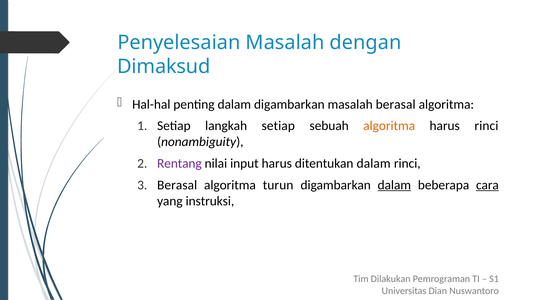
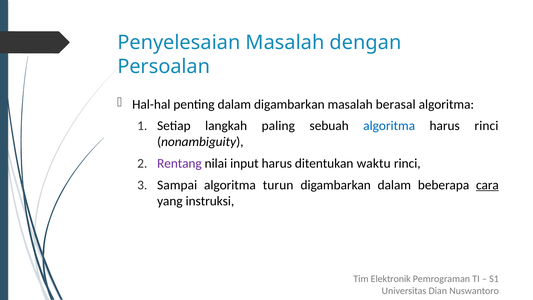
Dimaksud: Dimaksud -> Persoalan (164, 67)
langkah setiap: setiap -> paling (278, 126)
algoritma colour: orange -> blue (389, 126)
ditentukan dalam: dalam -> waktu (374, 163)
Berasal: Berasal -> Sampai (177, 185)
dalam underline: present -> none (394, 185)
Dilakukan: Dilakukan -> Elektronik (391, 279)
